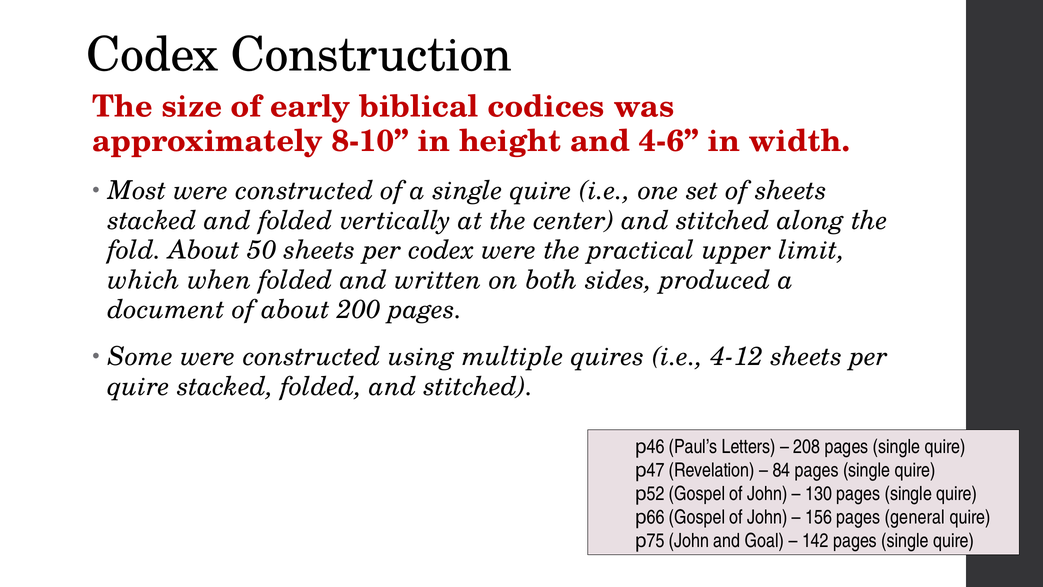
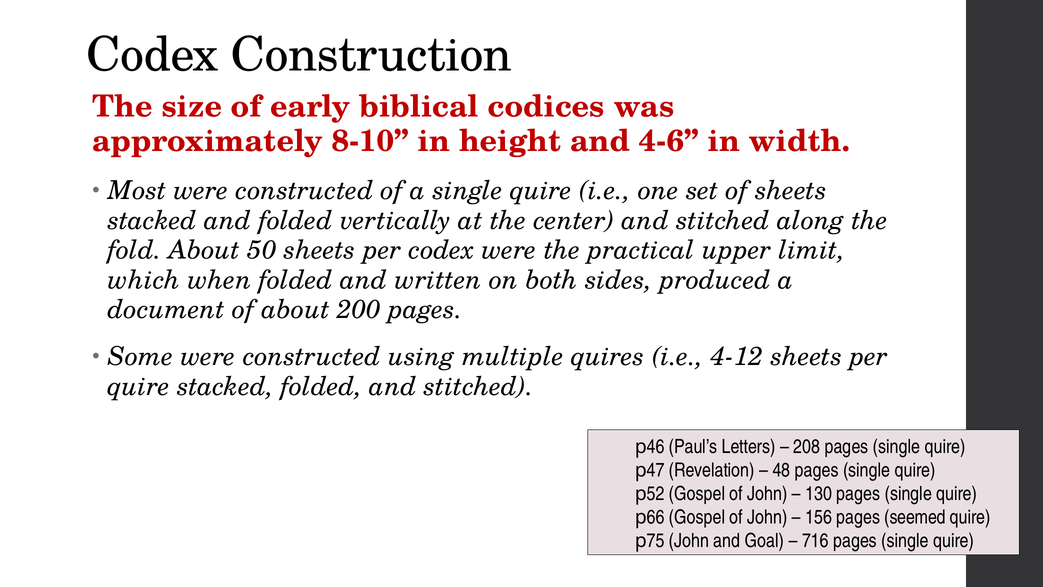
84: 84 -> 48 (781, 470)
general: general -> seemed (915, 517)
142: 142 -> 716 (815, 540)
